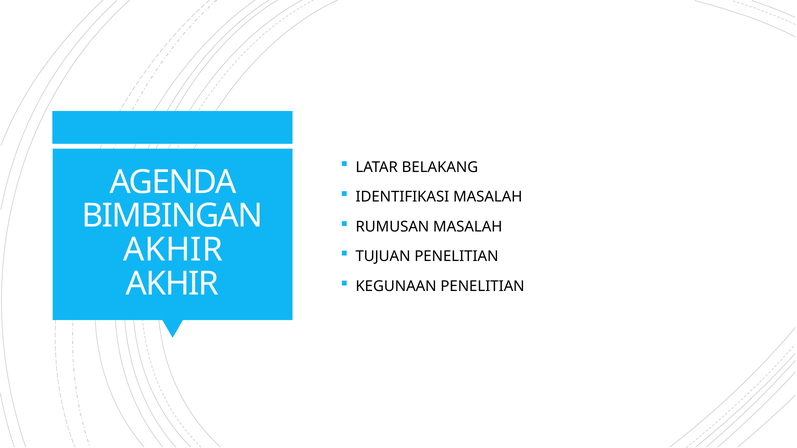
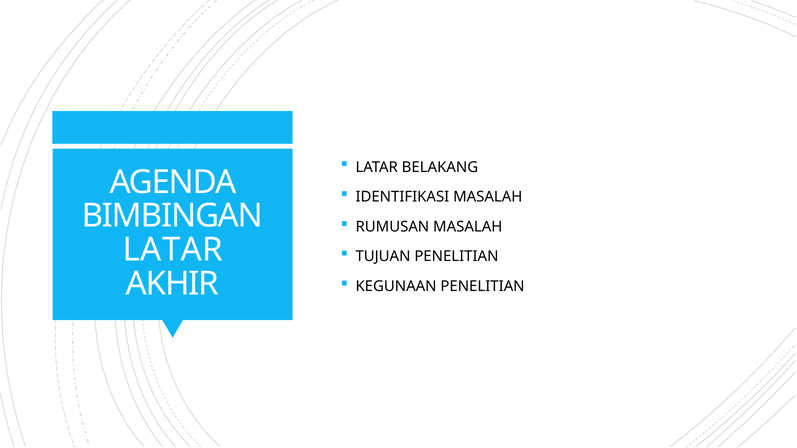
AKHIR: AKHIR -> LATAR (173, 250)
